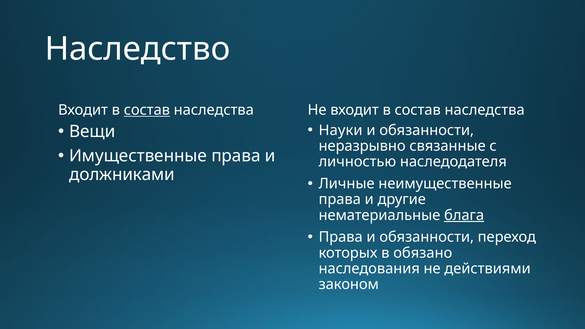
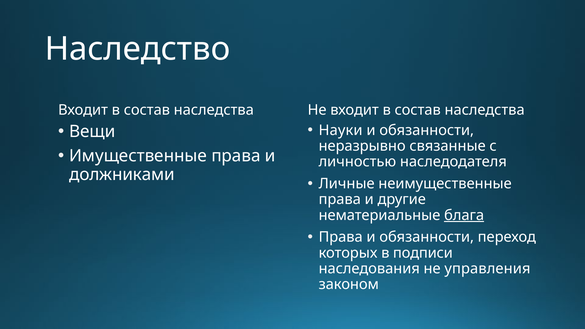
состав underline: present -> none (147, 110)
обязано: обязано -> подписи (423, 253)
действиями: действиями -> управления (487, 269)
